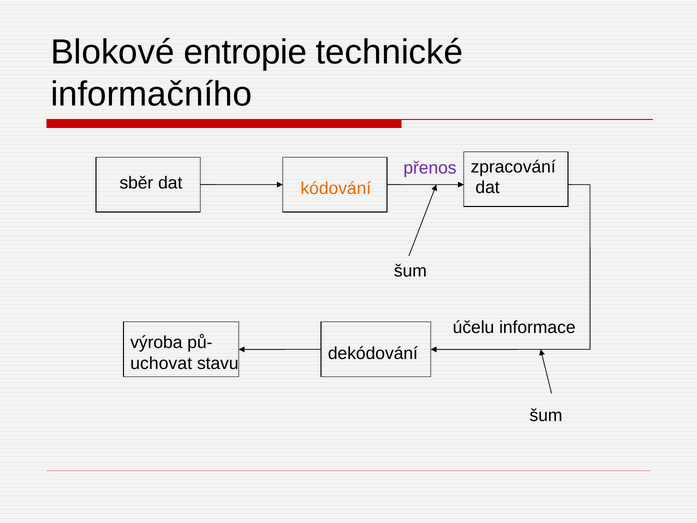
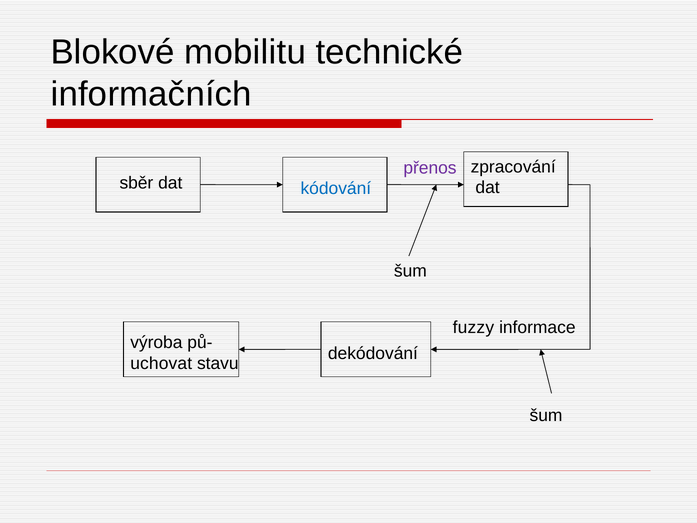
entropie: entropie -> mobilitu (245, 52)
informačního: informačního -> informačních (151, 94)
kódování colour: orange -> blue (336, 189)
účelu: účelu -> fuzzy (473, 327)
